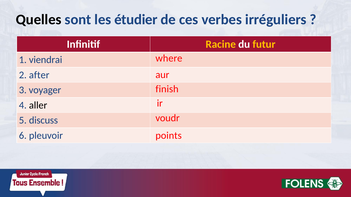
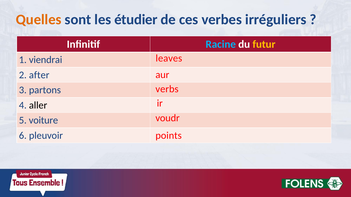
Quelles colour: black -> orange (39, 20)
Racine colour: yellow -> light blue (221, 44)
where: where -> leaves (169, 58)
finish: finish -> verbs (167, 89)
voyager: voyager -> partons (45, 90)
discuss: discuss -> voiture (43, 121)
